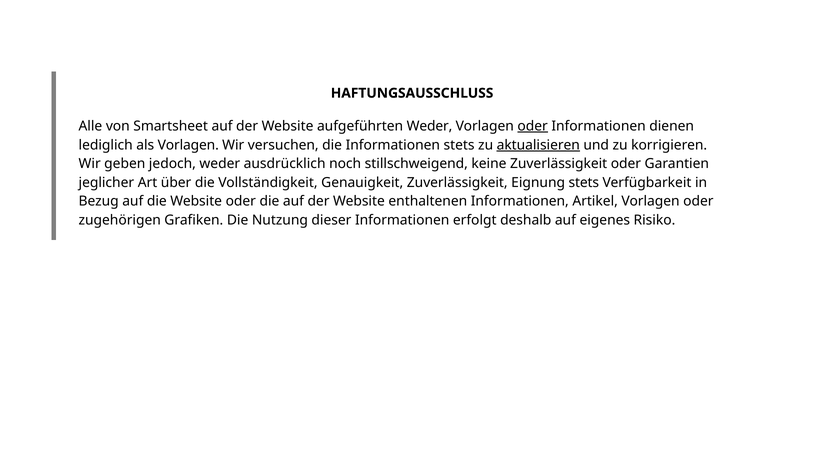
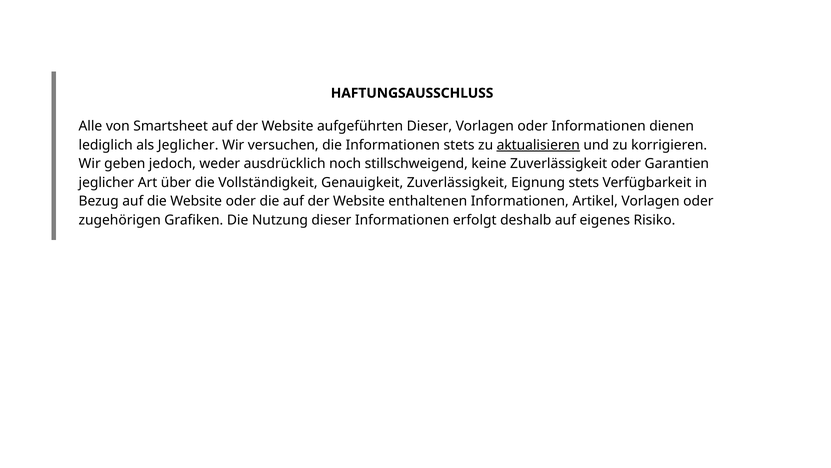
aufgeführten Weder: Weder -> Dieser (429, 126)
oder underline: present -> none (533, 126)
als Vorlagen: Vorlagen -> Jeglicher (188, 145)
